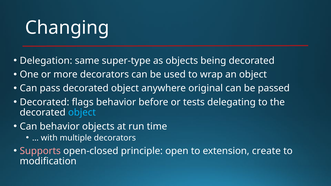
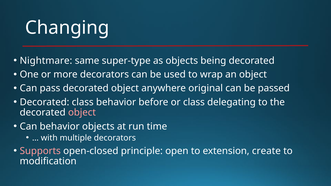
Delegation: Delegation -> Nightmare (46, 61)
Decorated flags: flags -> class (83, 102)
or tests: tests -> class (194, 102)
object colour: light blue -> pink (82, 113)
